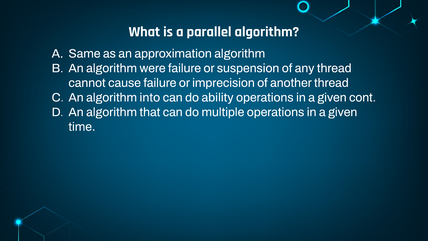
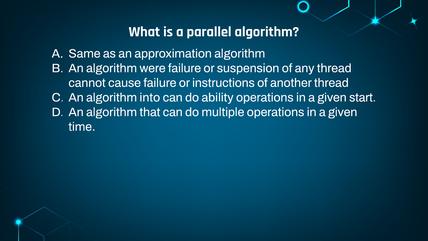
imprecision: imprecision -> instructions (223, 83)
cont: cont -> start (363, 97)
